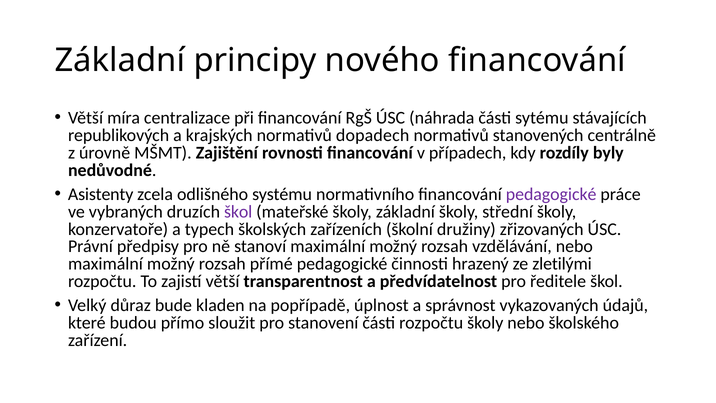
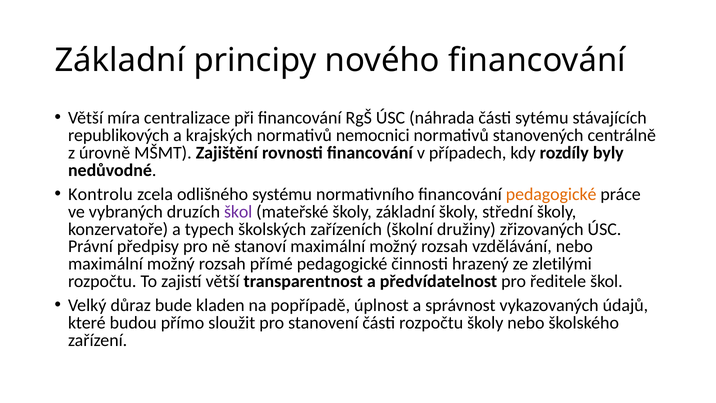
dopadech: dopadech -> nemocnici (373, 135)
Asistenty: Asistenty -> Kontrolu (100, 194)
pedagogické colour: purple -> orange (551, 194)
